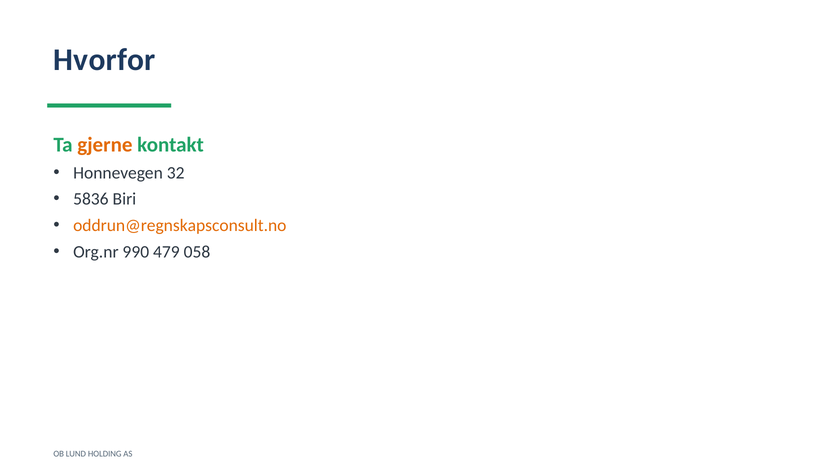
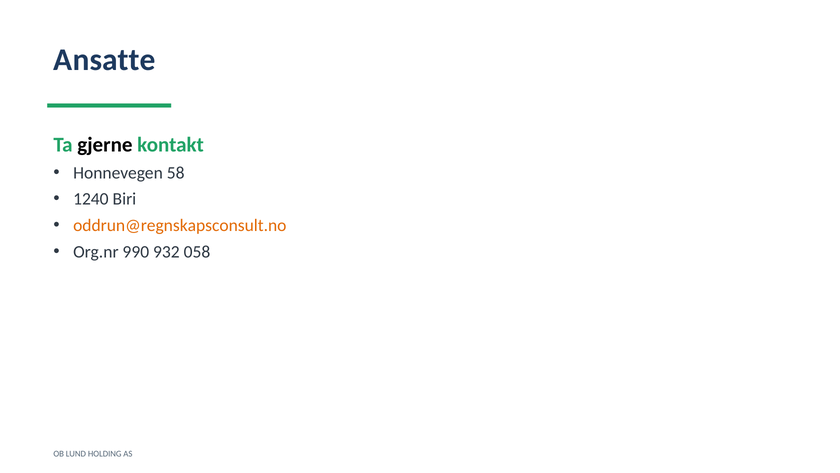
Hvorfor: Hvorfor -> Ansatte (105, 60)
gjerne colour: orange -> black (105, 145)
32: 32 -> 58 (176, 173)
5836: 5836 -> 1240 (91, 199)
479: 479 -> 932 (166, 252)
